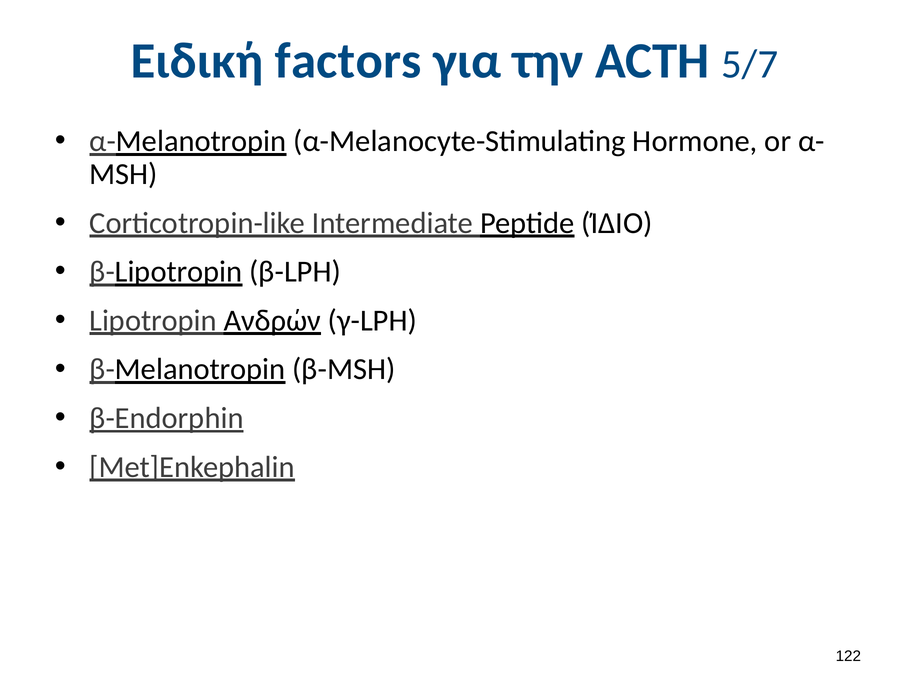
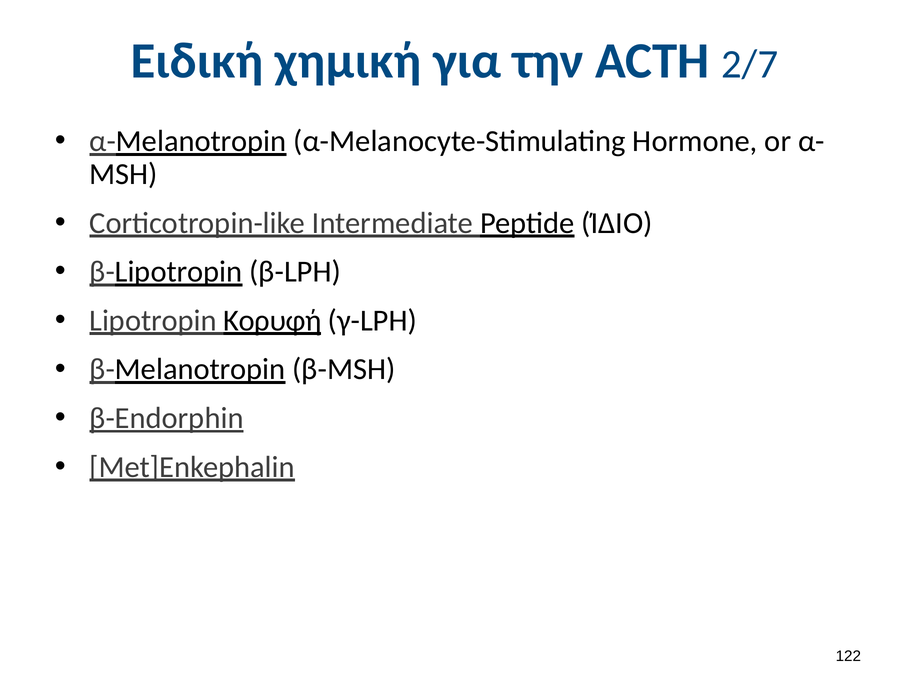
factors: factors -> χημική (348, 61)
5/7: 5/7 -> 2/7 (750, 64)
Ανδρών: Ανδρών -> Κορυφή (272, 321)
